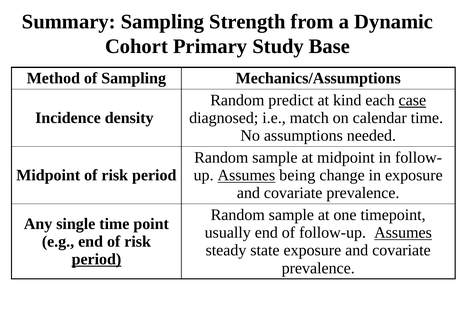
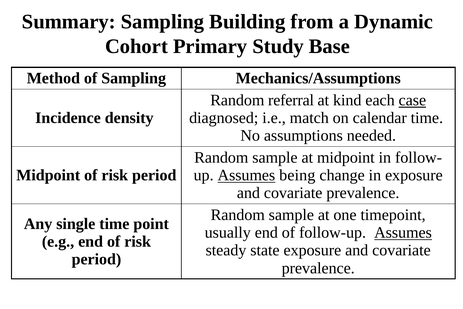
Strength: Strength -> Building (247, 22)
predict: predict -> referral (291, 100)
period underline: present -> none (96, 259)
